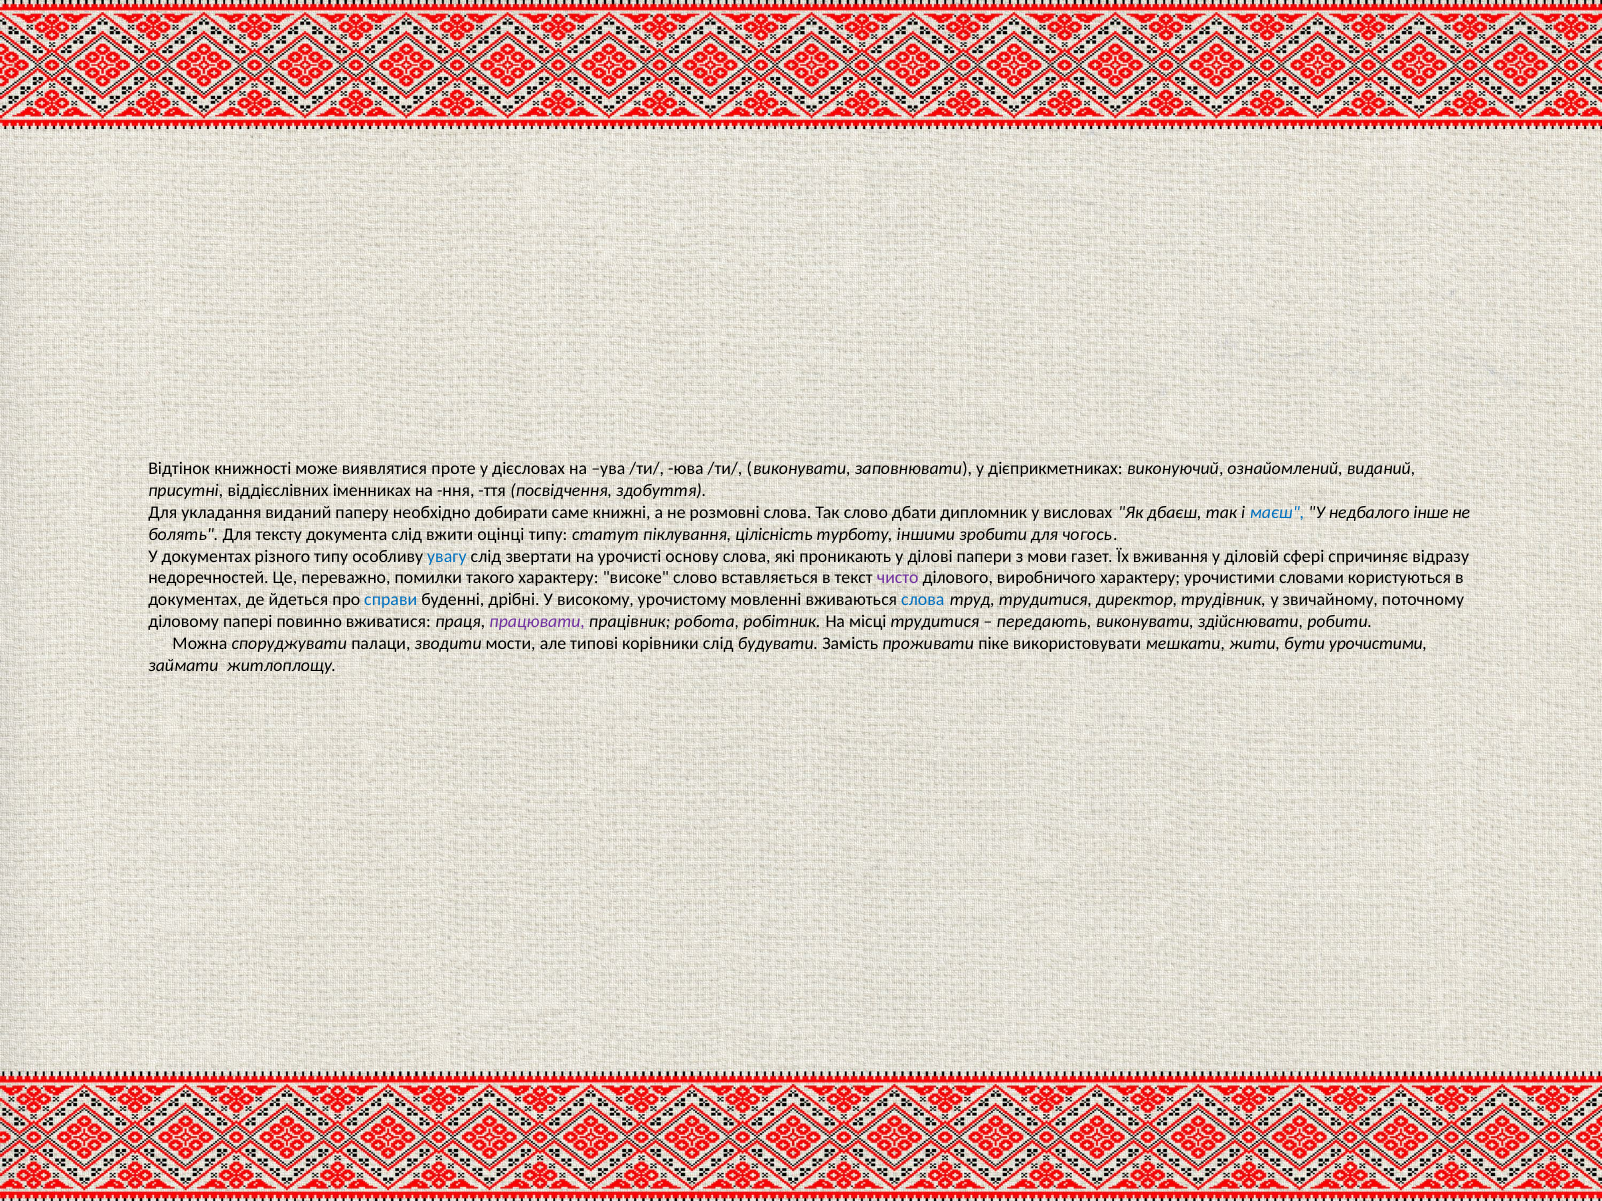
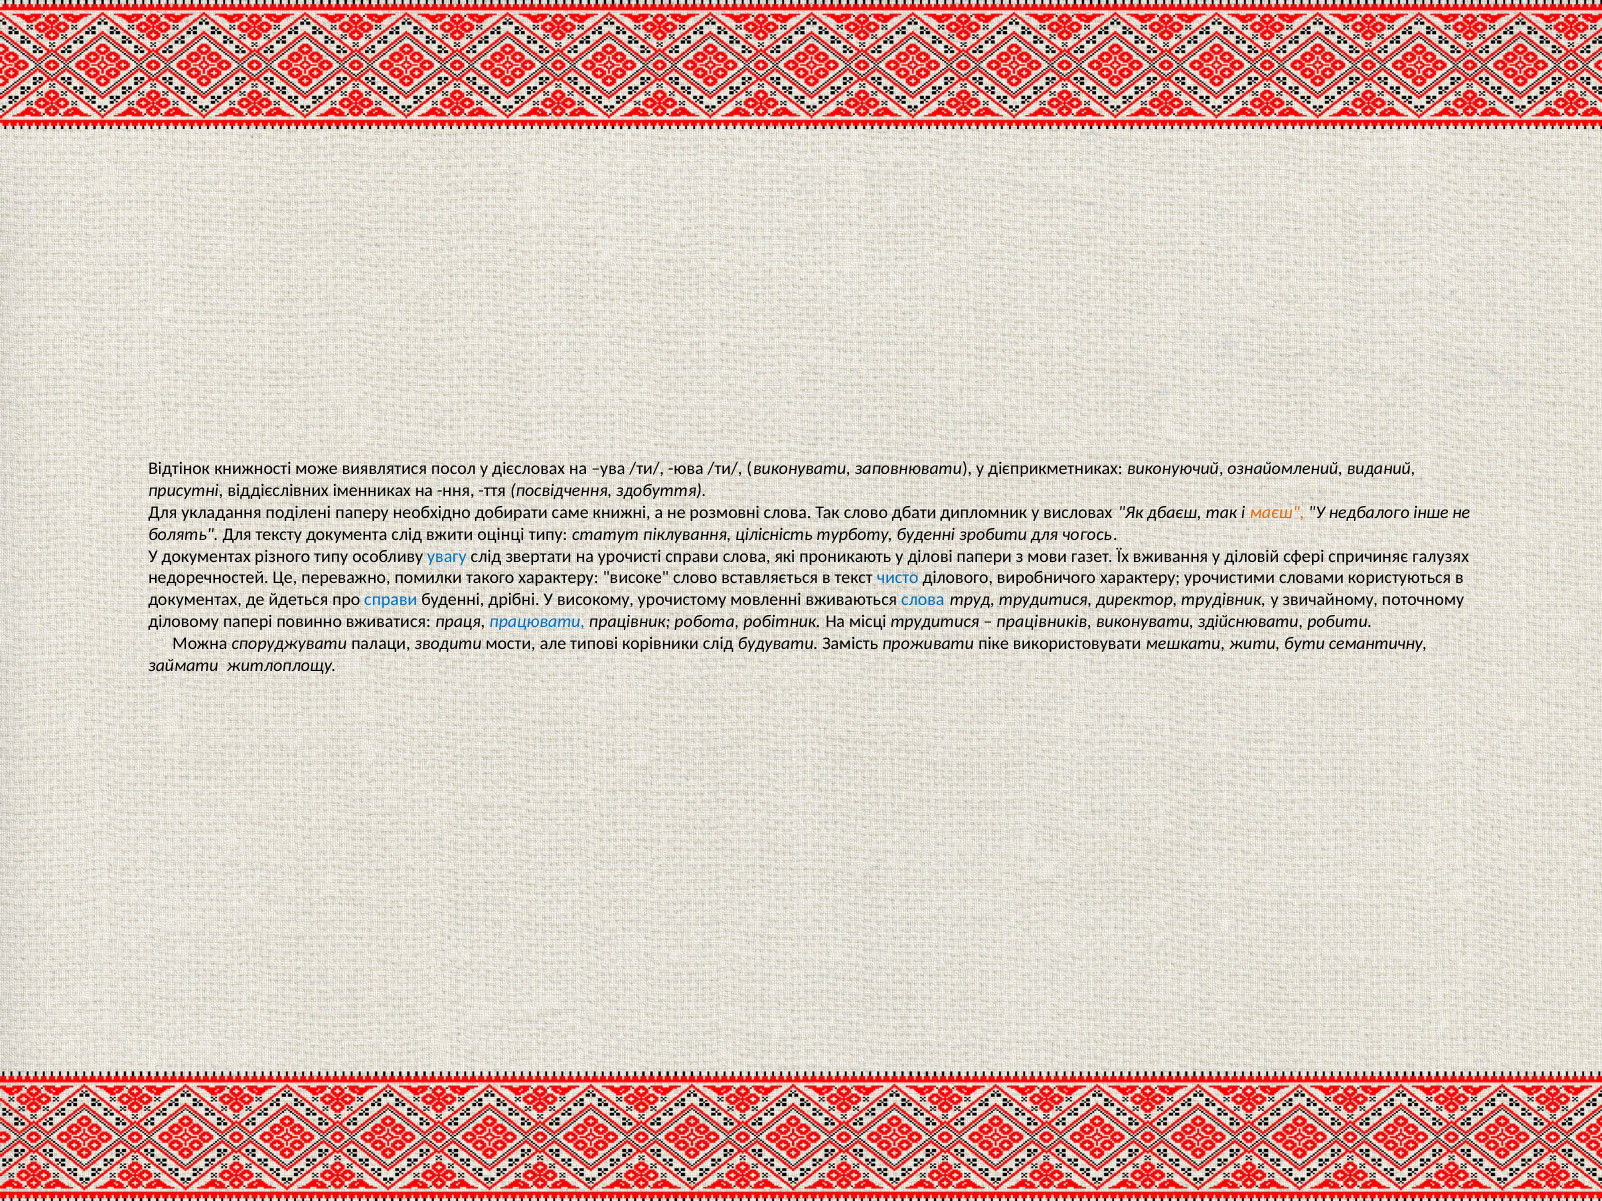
проте: проте -> посол (454, 469)
укладання виданий: виданий -> поділені (298, 513)
маєш colour: blue -> orange (1277, 513)
турботу іншими: іншими -> буденні (926, 535)
урочисті основу: основу -> справи (692, 556)
відразу: відразу -> галузях (1441, 556)
чисто colour: purple -> blue (898, 578)
працювати colour: purple -> blue (537, 622)
передають: передають -> працівників (1044, 622)
бути урочистими: урочистими -> семантичну (1378, 644)
